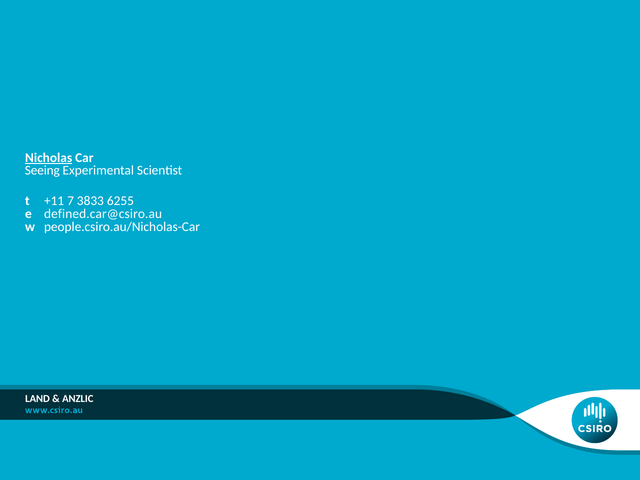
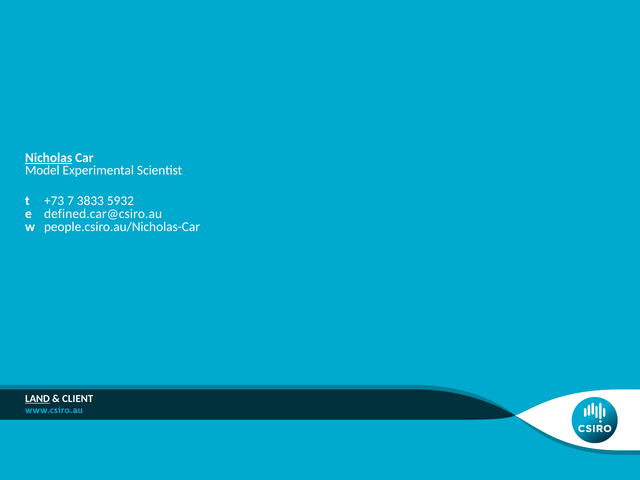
Seeing: Seeing -> Model (42, 170)
+11: +11 -> +73 (54, 201)
6255: 6255 -> 5932 (120, 201)
LAND underline: none -> present (38, 399)
ANZLIC: ANZLIC -> CLIENT (78, 399)
